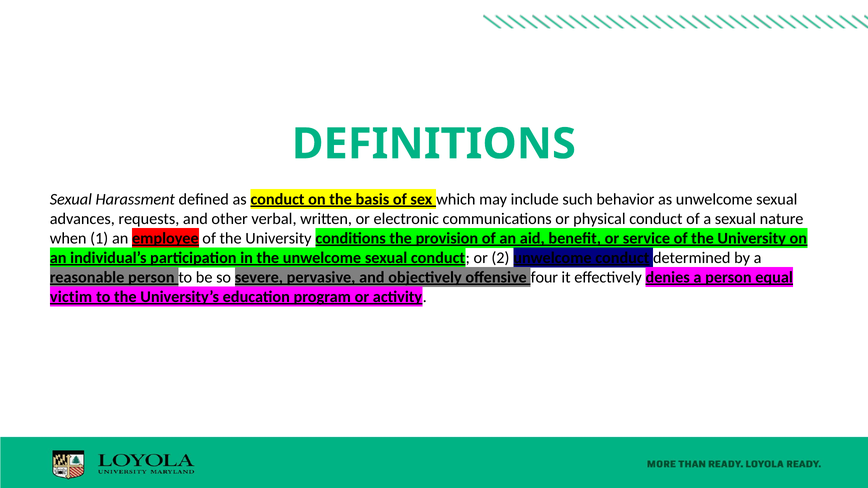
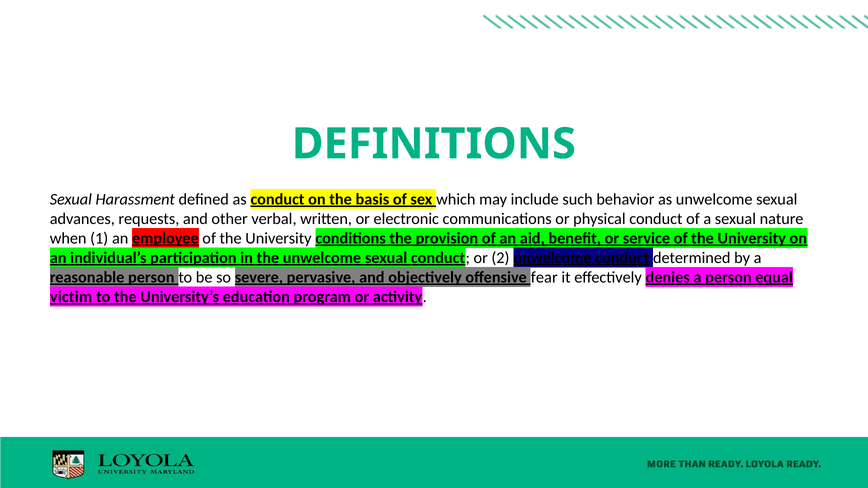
four: four -> fear (544, 277)
